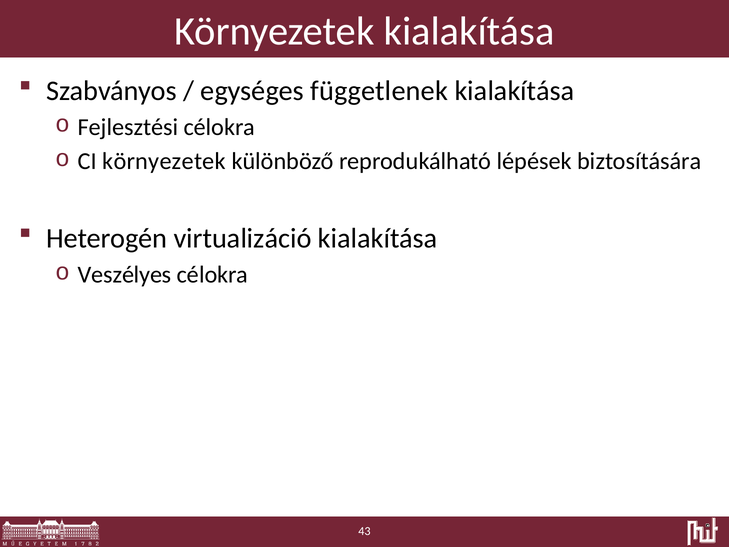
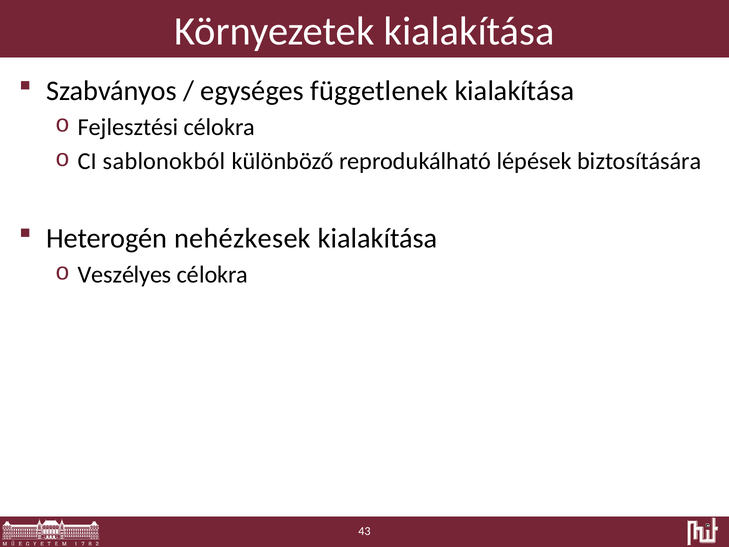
CI környezetek: környezetek -> sablonokból (164, 161)
virtualizáció: virtualizáció -> nehézkesek (242, 238)
